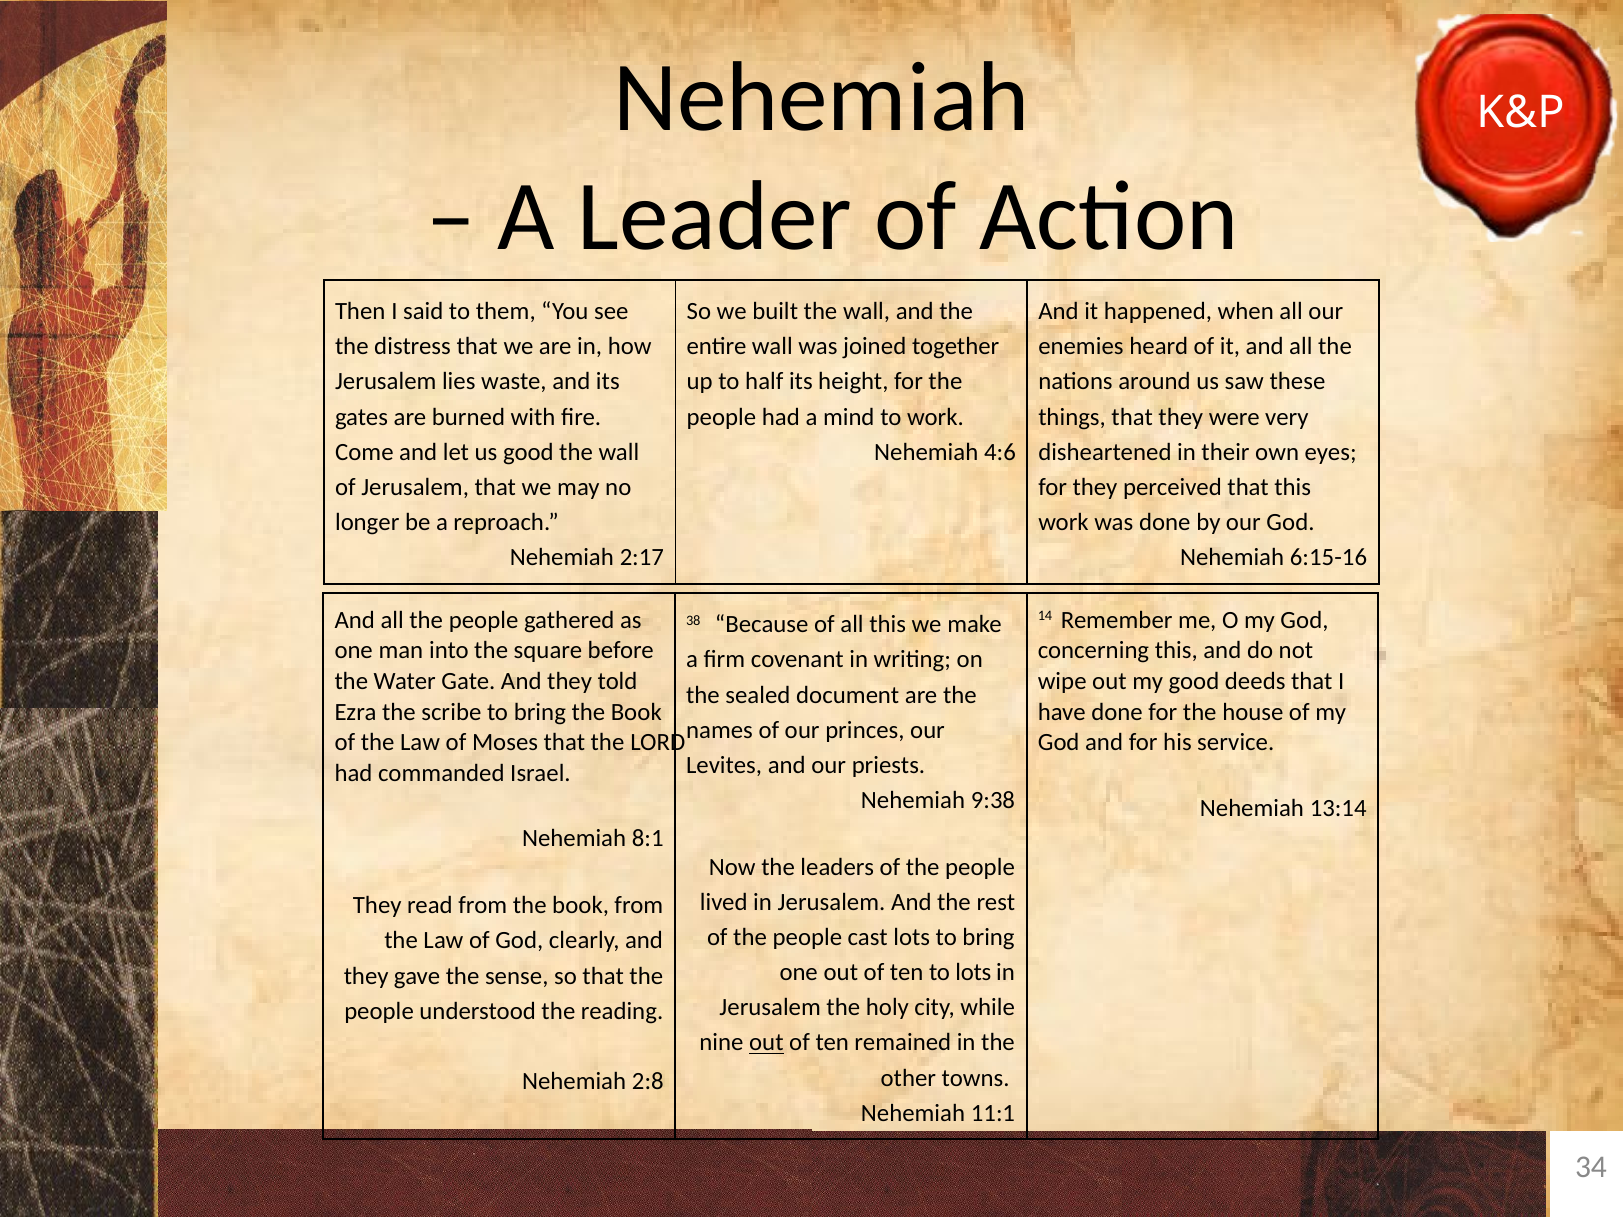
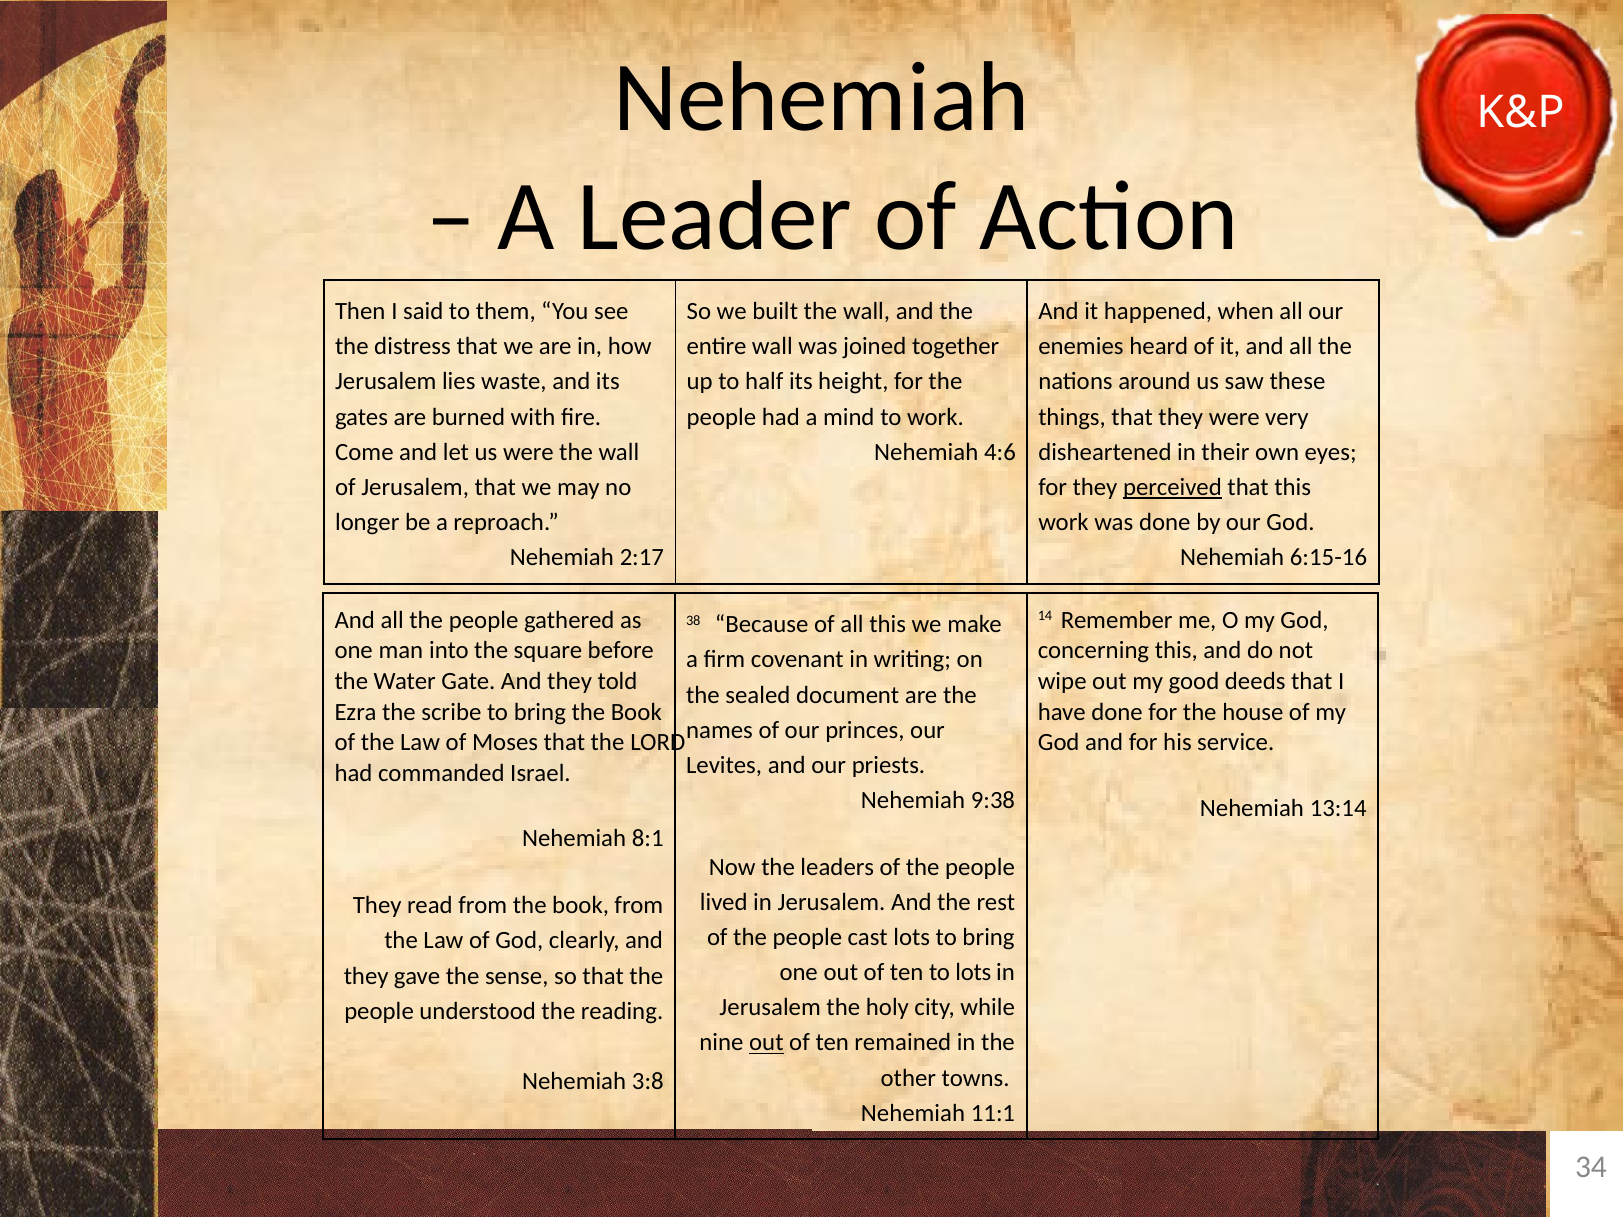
us good: good -> were (528, 452)
perceived underline: none -> present (1172, 487)
2:8: 2:8 -> 3:8 (648, 1082)
